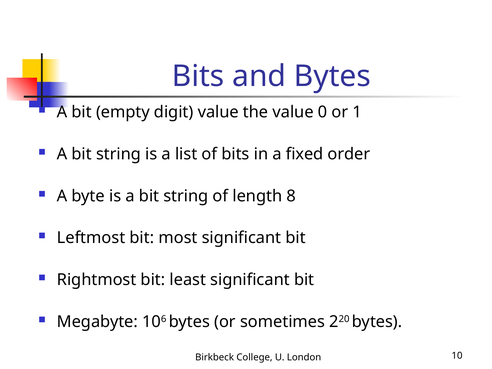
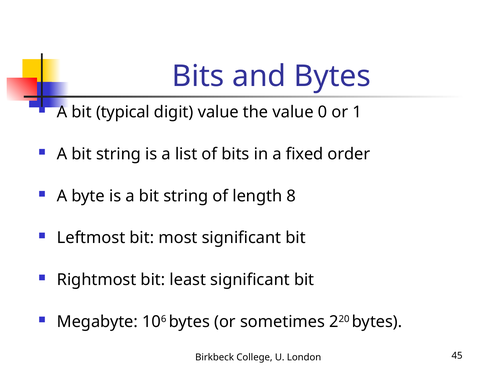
empty: empty -> typical (123, 112)
10: 10 -> 45 (457, 356)
